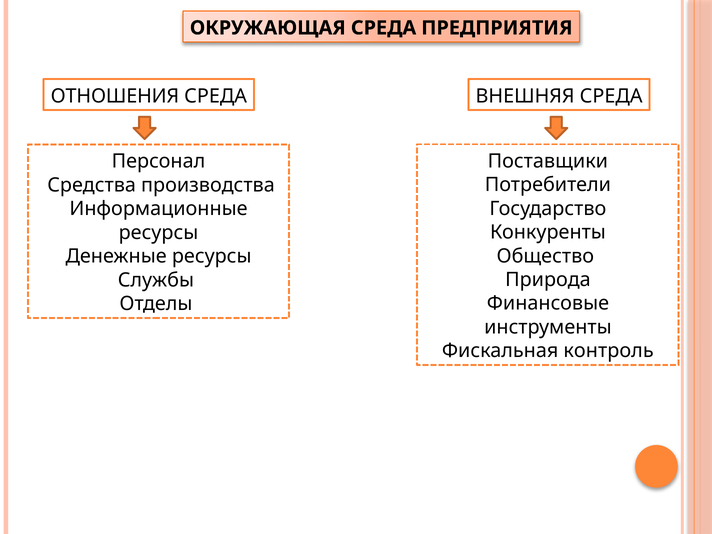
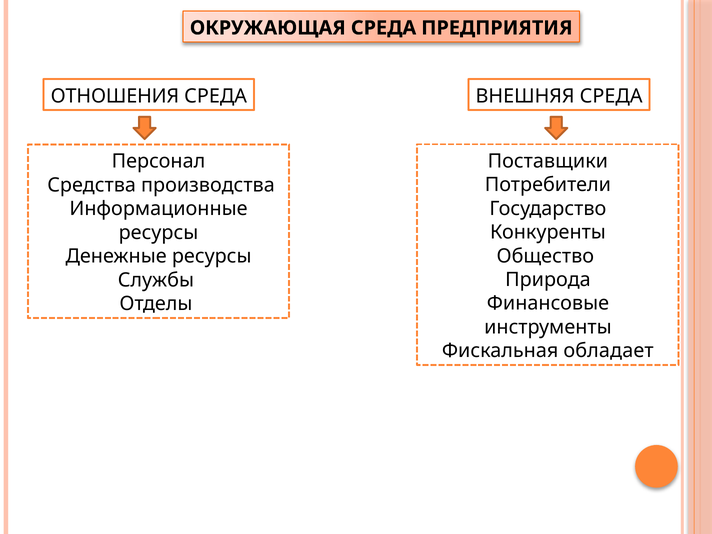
контроль: контроль -> обладает (609, 351)
